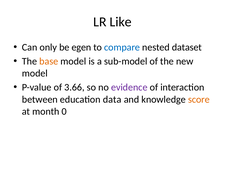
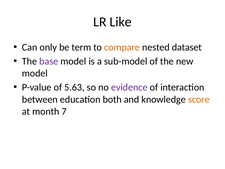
egen: egen -> term (81, 47)
compare colour: blue -> orange (122, 47)
base colour: orange -> purple (49, 61)
3.66: 3.66 -> 5.63 (74, 87)
data: data -> both (112, 99)
0: 0 -> 7 (64, 111)
